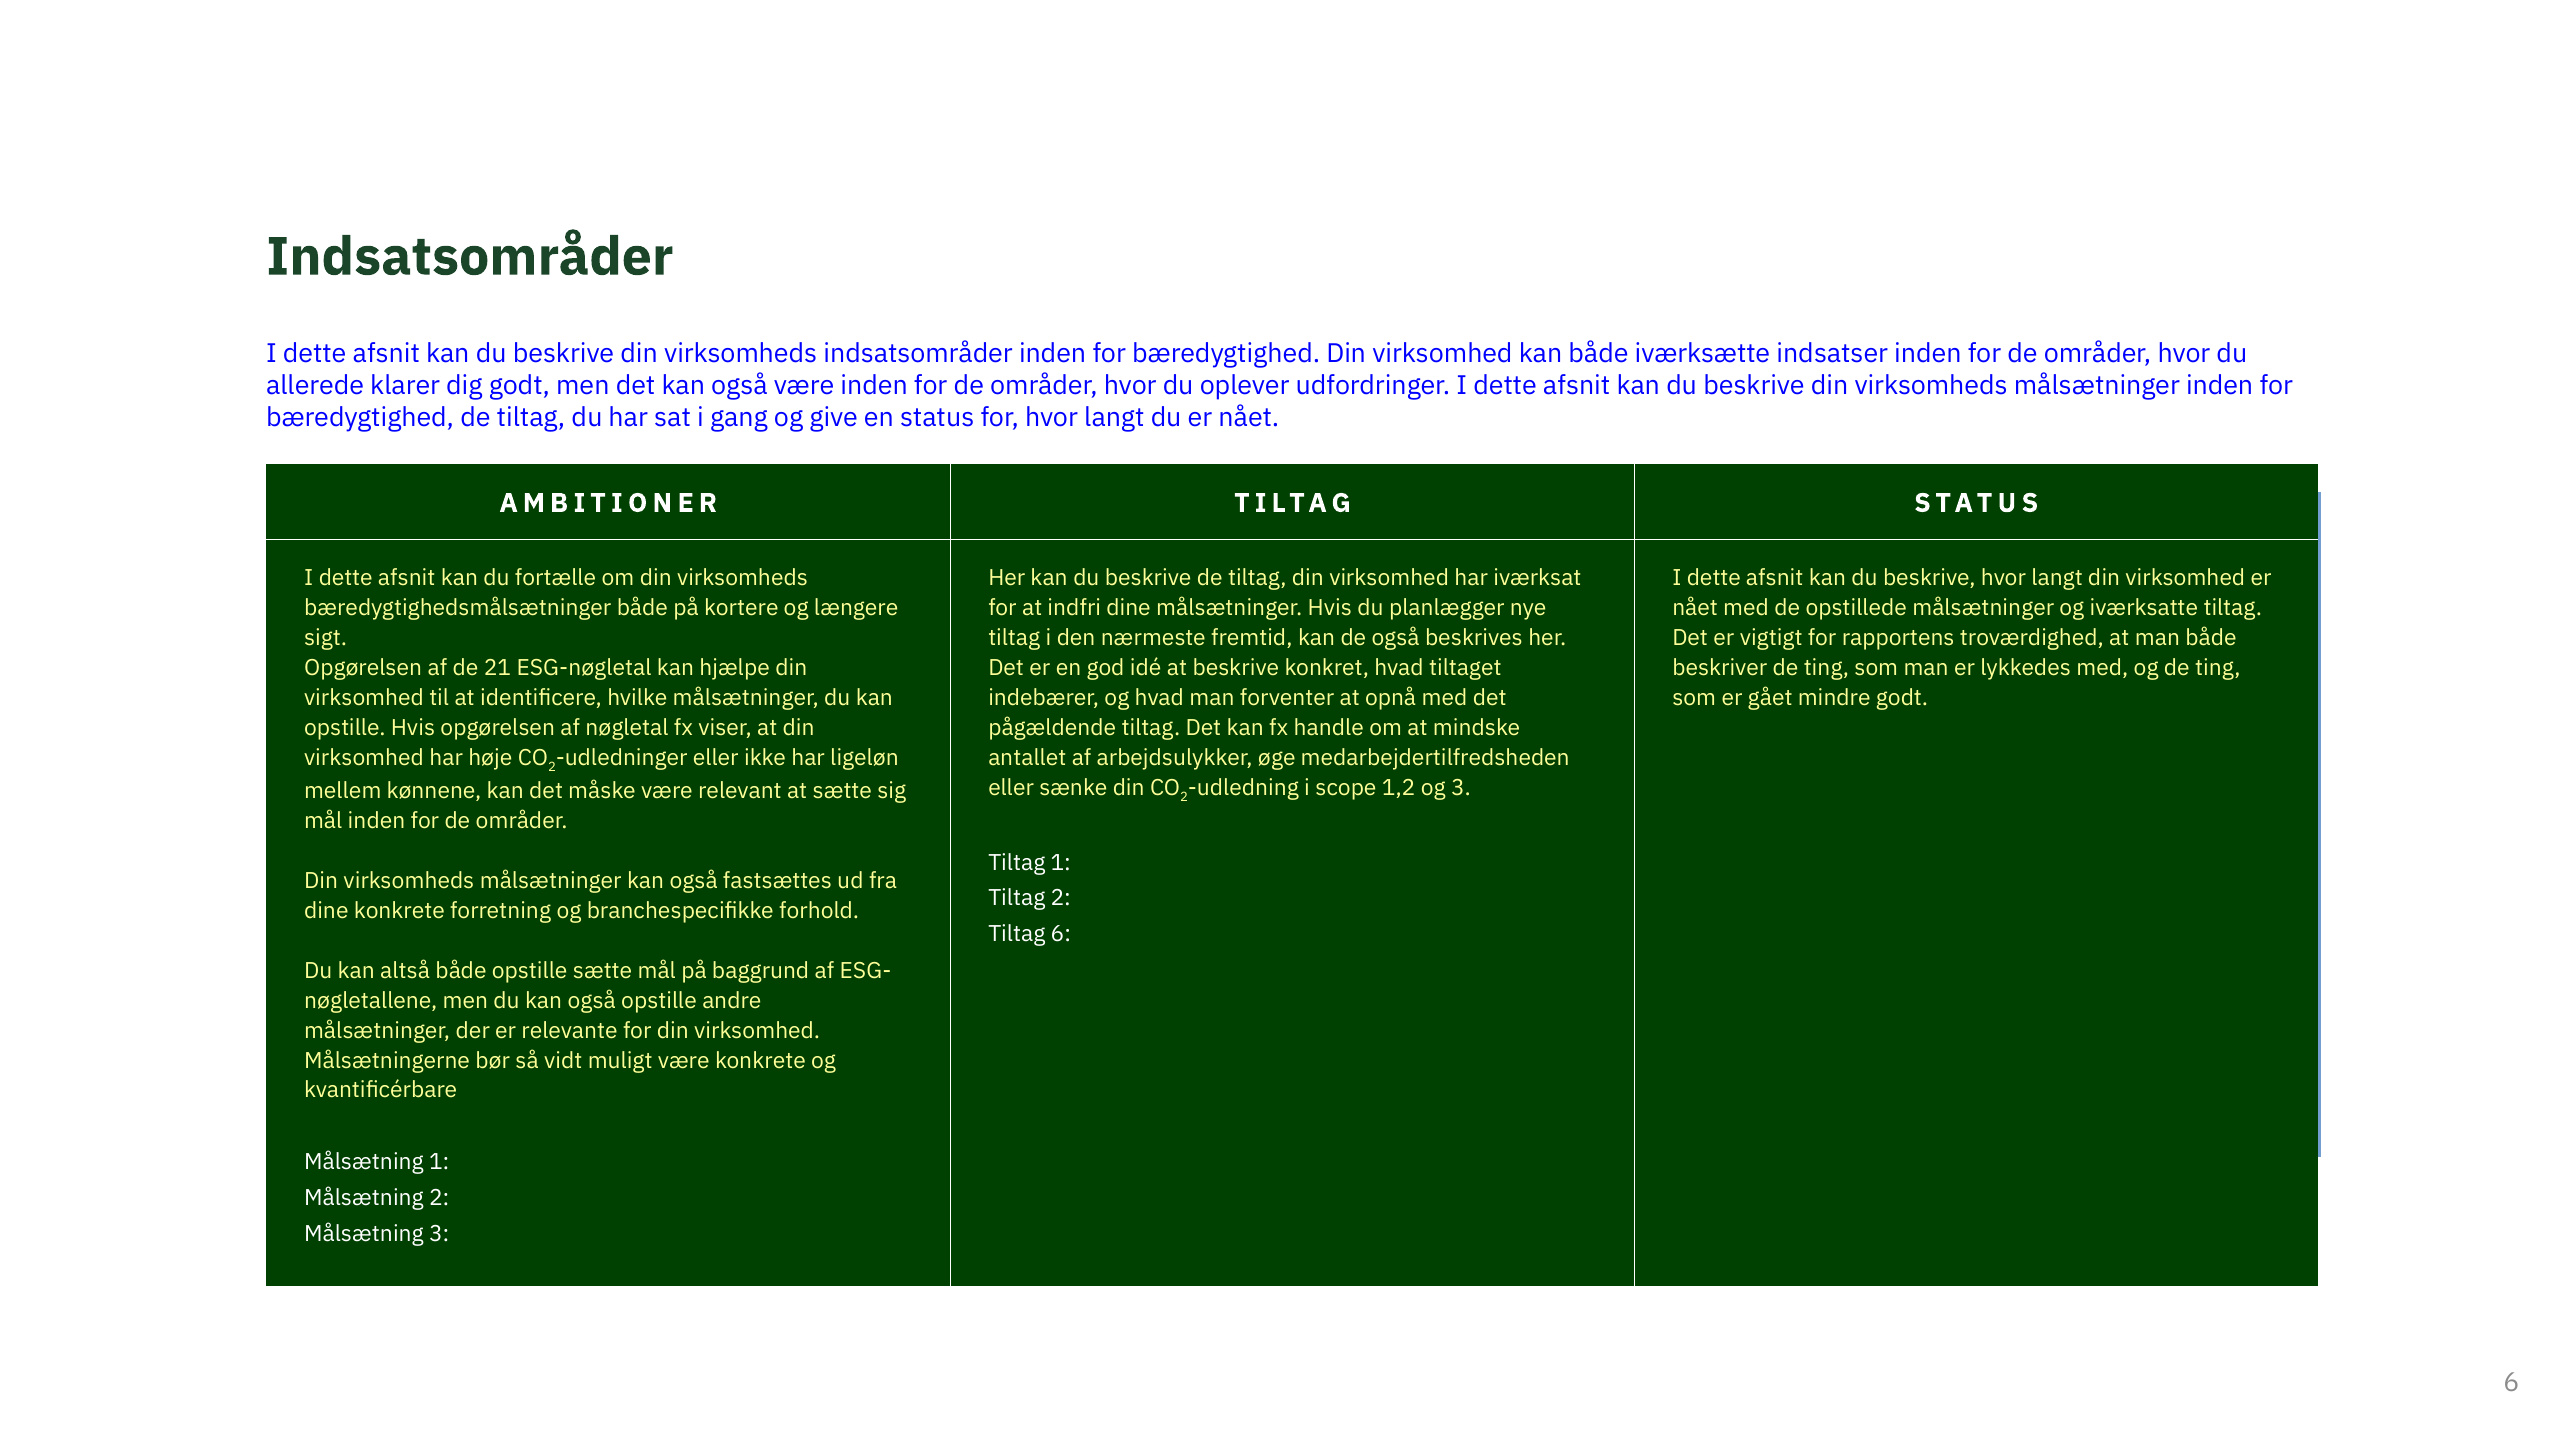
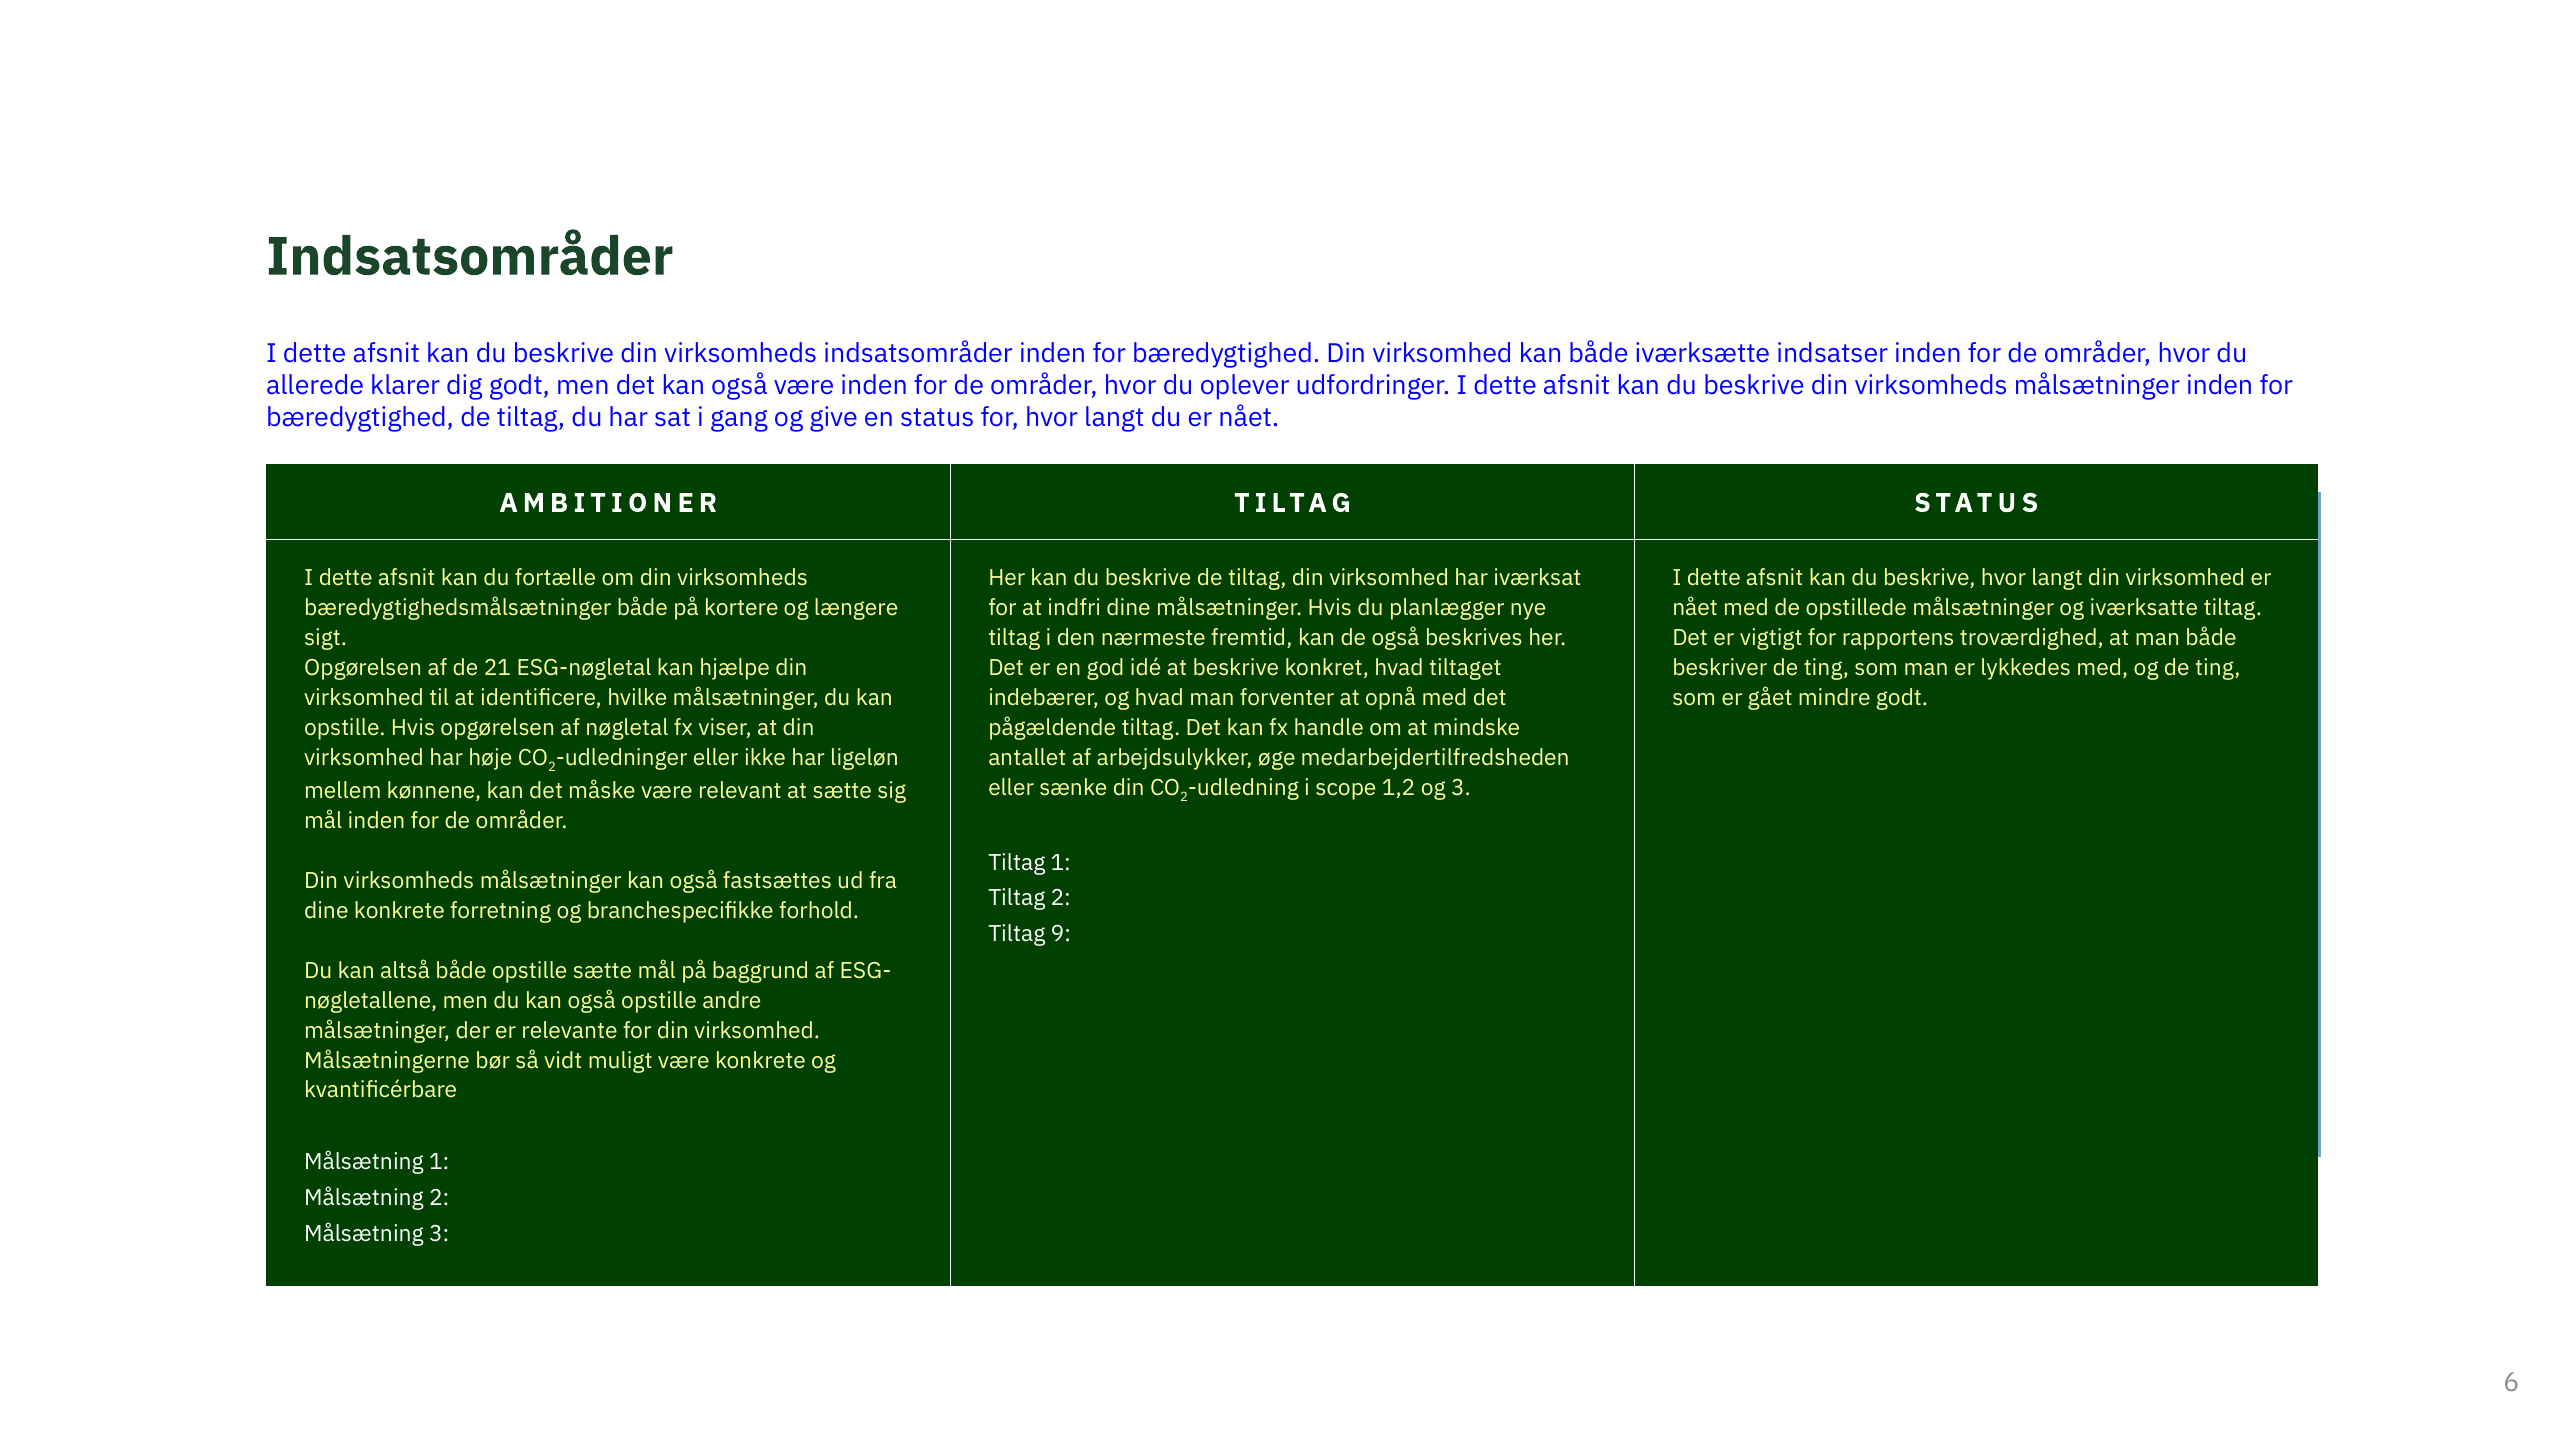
Tiltag 6: 6 -> 9 (1061, 934)
